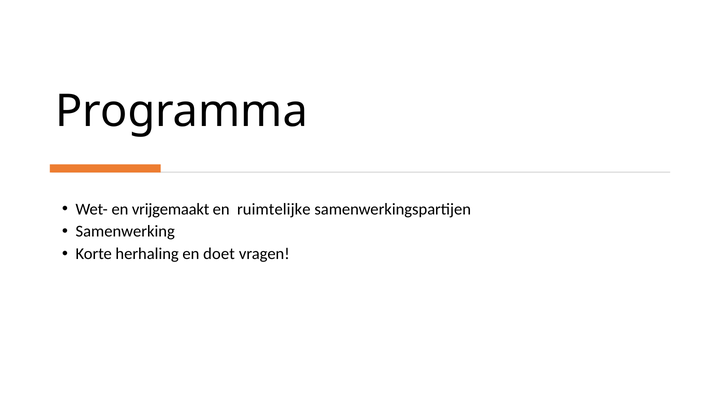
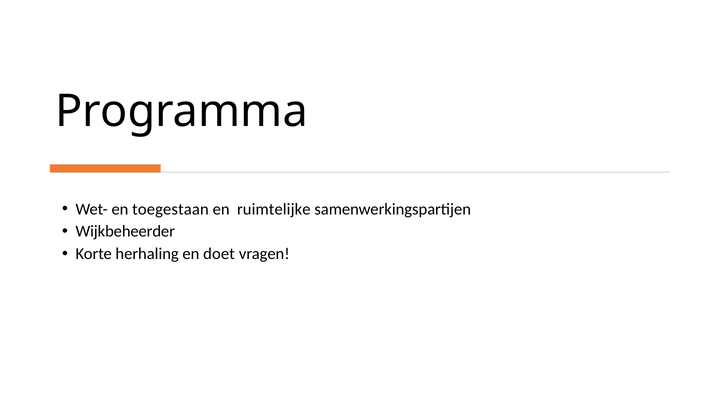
vrijgemaakt: vrijgemaakt -> toegestaan (170, 209)
Samenwerking: Samenwerking -> Wijkbeheerder (125, 232)
